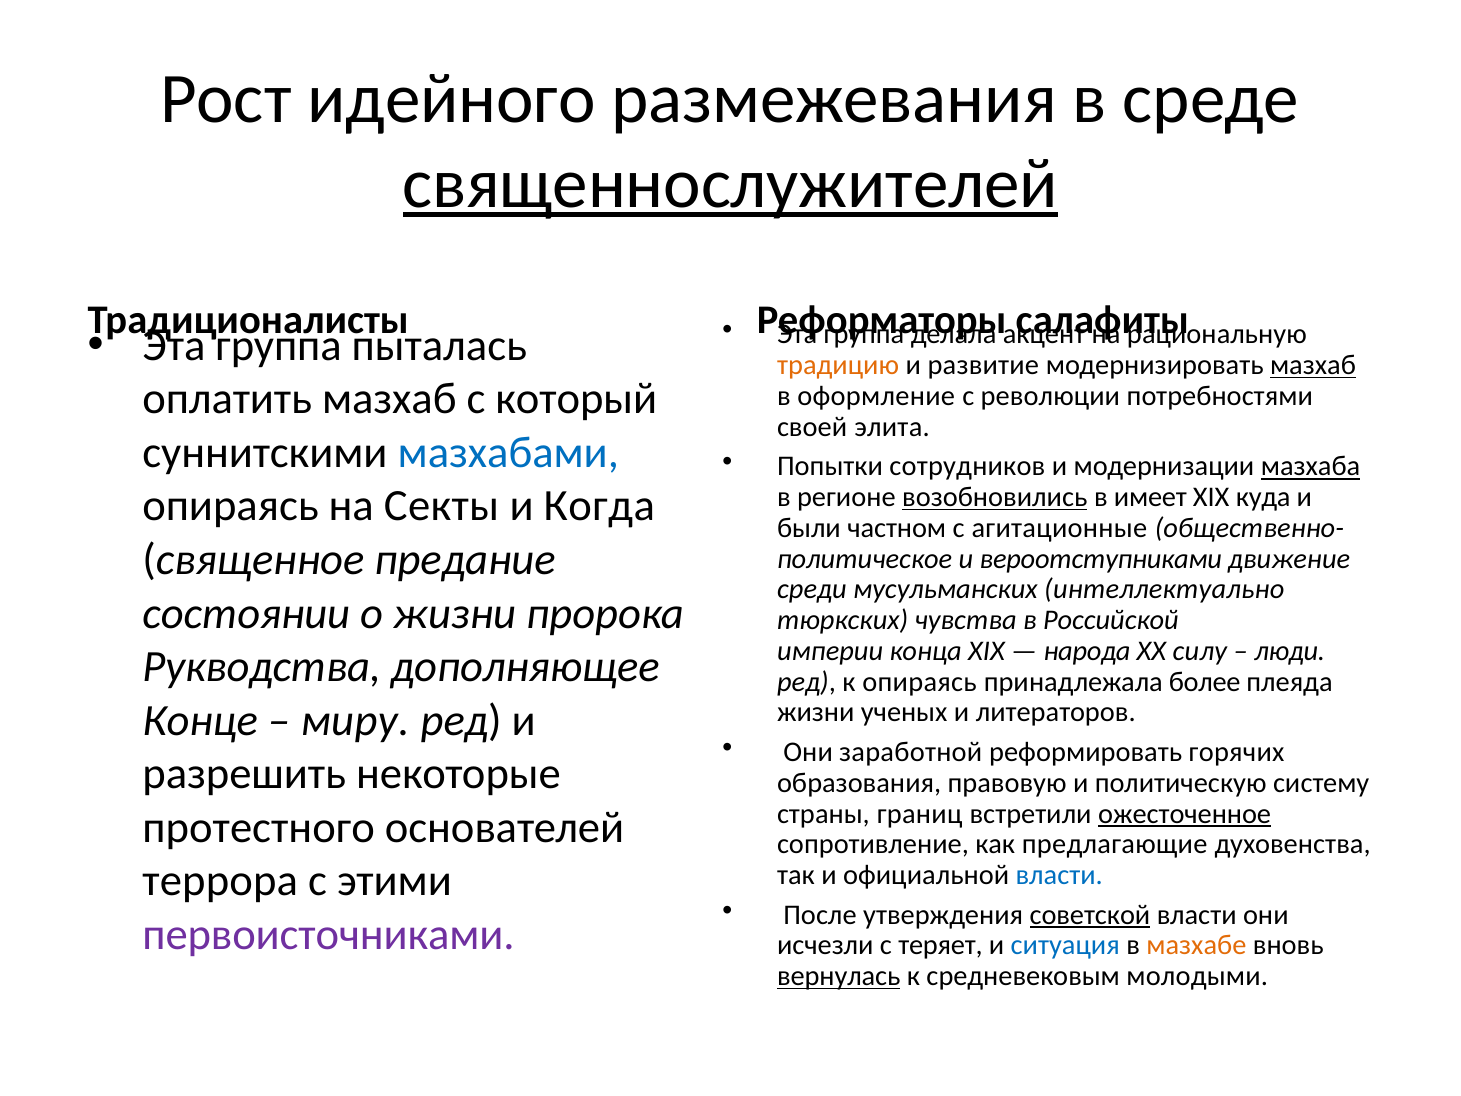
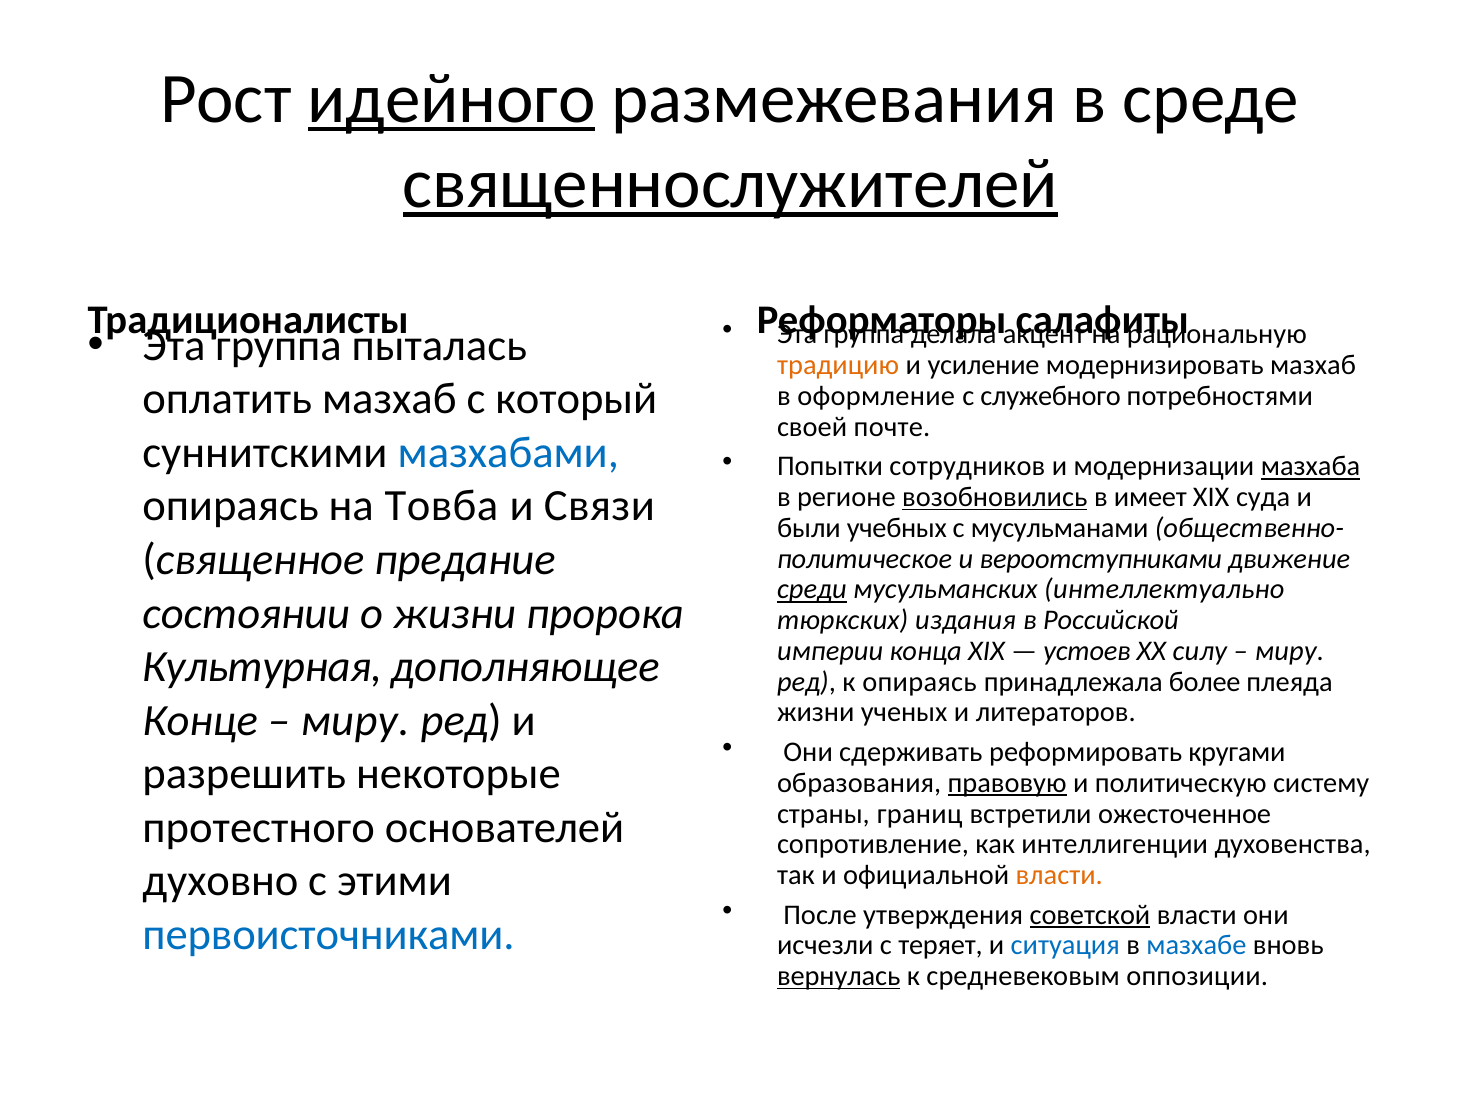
идейного underline: none -> present (452, 99)
развитие: развитие -> усиление (984, 365)
мазхаб underline: present -> none (1313, 365)
революции: революции -> служебного (1051, 396)
элита: элита -> почте (892, 427)
куда: куда -> суда (1263, 497)
Секты: Секты -> Товба (441, 506)
Когда: Когда -> Связи (599, 506)
частном: частном -> учебных (897, 528)
агитационные: агитационные -> мусульманами (1060, 528)
среди underline: none -> present (812, 589)
чувства: чувства -> издания (966, 620)
народа: народа -> устоев (1087, 651)
люди: люди -> миру (1289, 651)
Рукводства: Рукводства -> Культурная (262, 667)
заработной: заработной -> сдерживать (911, 752)
горячих: горячих -> кругами (1237, 752)
правовую underline: none -> present (1007, 783)
ожесточенное underline: present -> none (1185, 813)
предлагающие: предлагающие -> интеллигенции (1115, 844)
террора: террора -> духовно (220, 881)
власти colour: blue -> orange (1059, 875)
первоисточниками colour: purple -> blue (329, 934)
мазхабе colour: orange -> blue (1196, 945)
молодыми: молодыми -> оппозиции (1197, 976)
